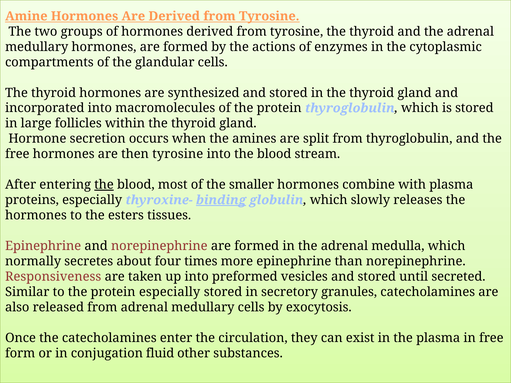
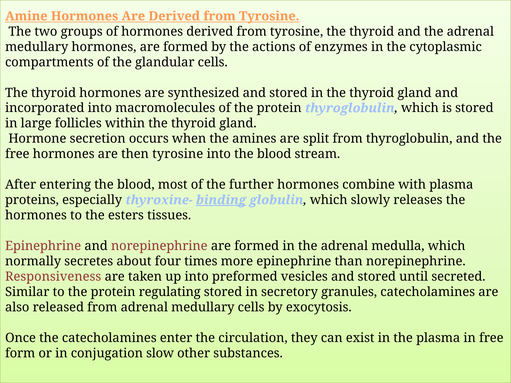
the underline: present -> none (104, 185)
smaller: smaller -> further (251, 185)
protein especially: especially -> regulating (170, 292)
fluid: fluid -> slow (160, 353)
